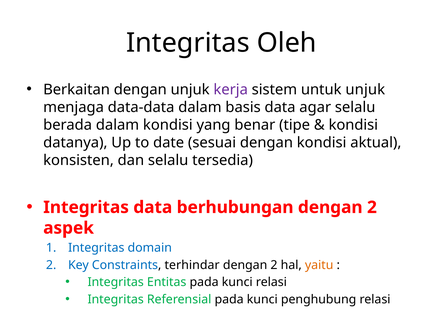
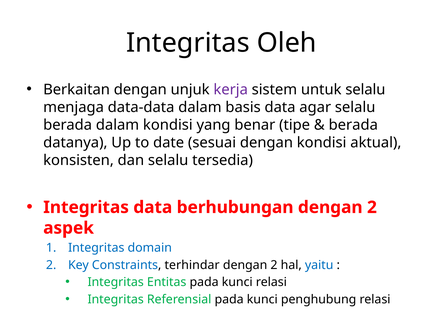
untuk unjuk: unjuk -> selalu (365, 90)
kondisi: kondisi -> berada (353, 125)
yaitu colour: orange -> blue (319, 265)
